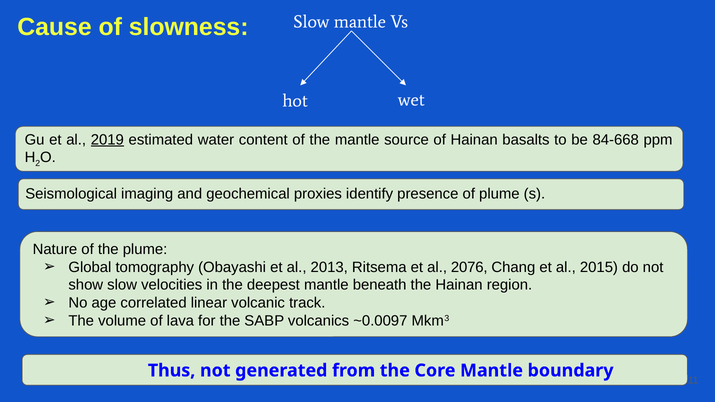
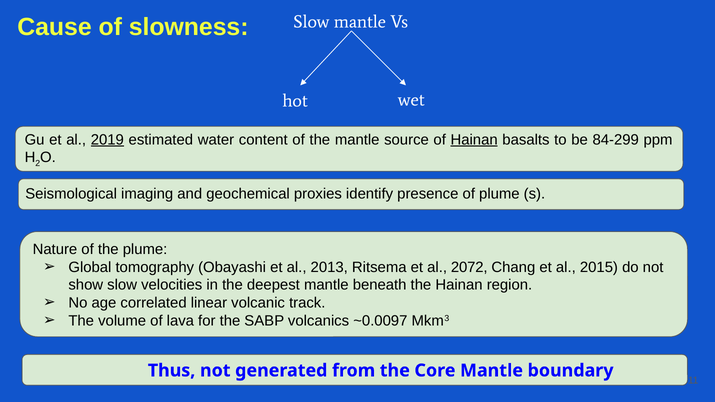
Hainan underline: none -> present (474, 140)
84-668: 84-668 -> 84-299 (616, 140)
2076: 2076 -> 2072 (469, 267)
